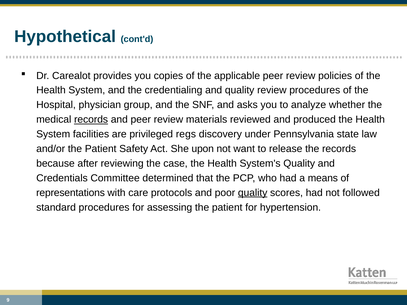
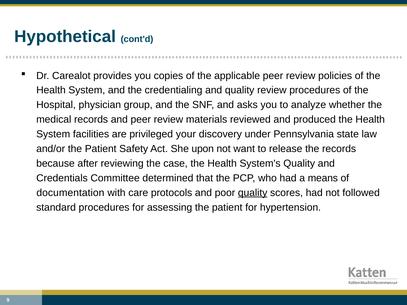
records underline: present -> none (91, 120)
regs: regs -> your (186, 134)
representations: representations -> documentation (70, 193)
